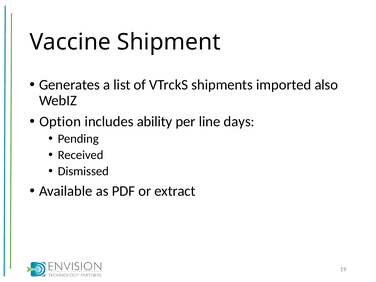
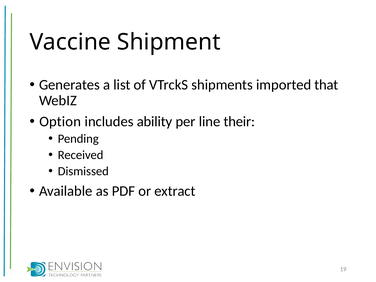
also: also -> that (326, 85)
days: days -> their (239, 122)
